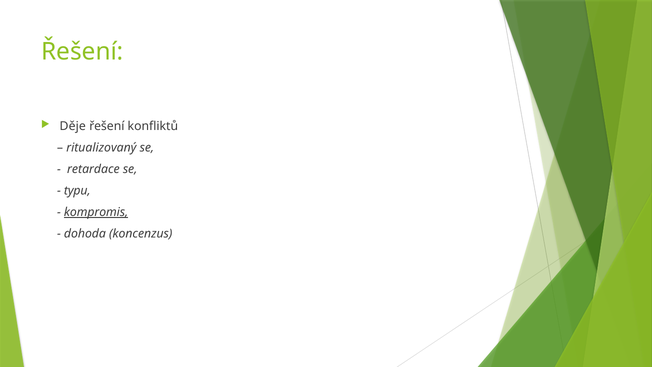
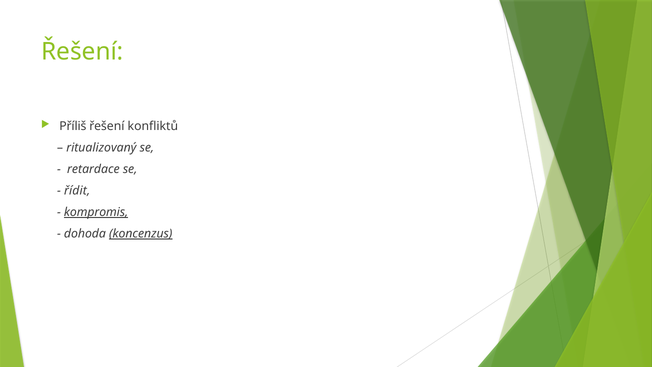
Děje: Děje -> Příliš (73, 126)
typu: typu -> řídit (77, 191)
koncenzus underline: none -> present (141, 234)
